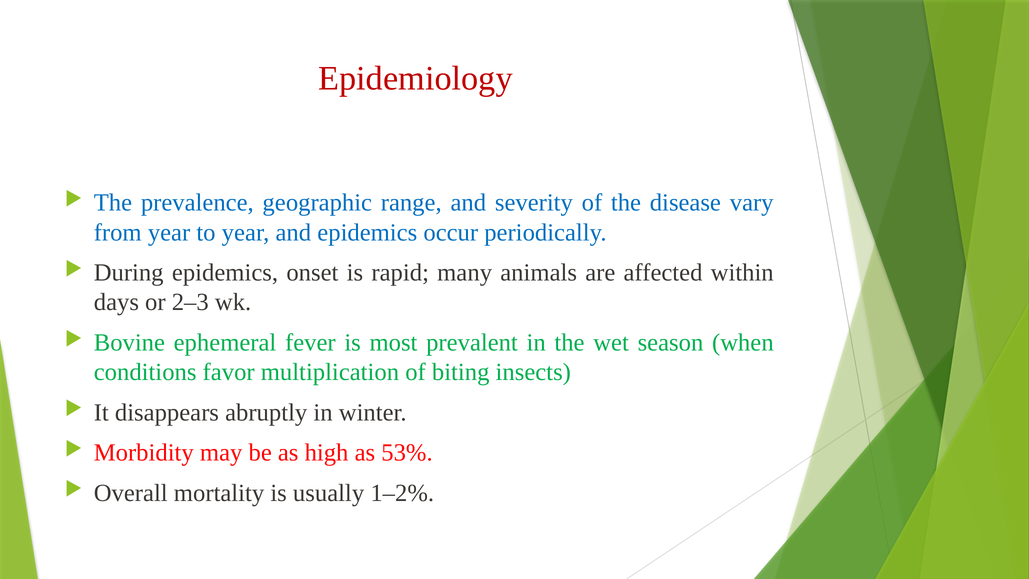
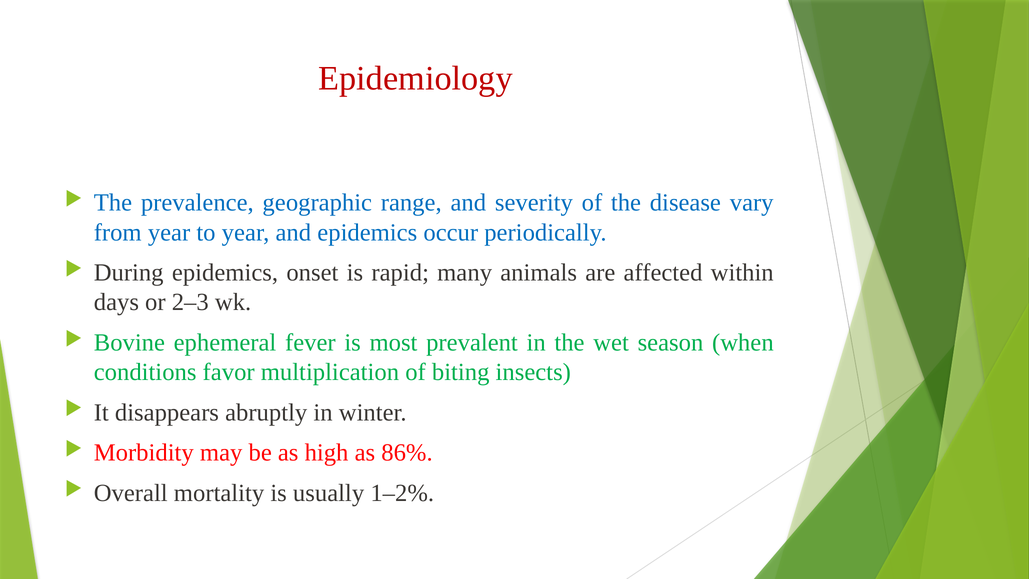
53%: 53% -> 86% (407, 453)
